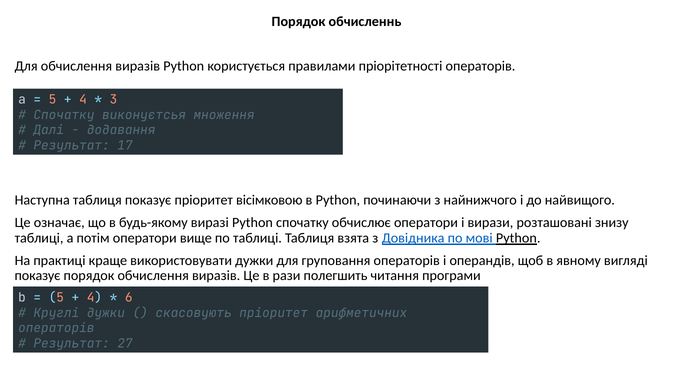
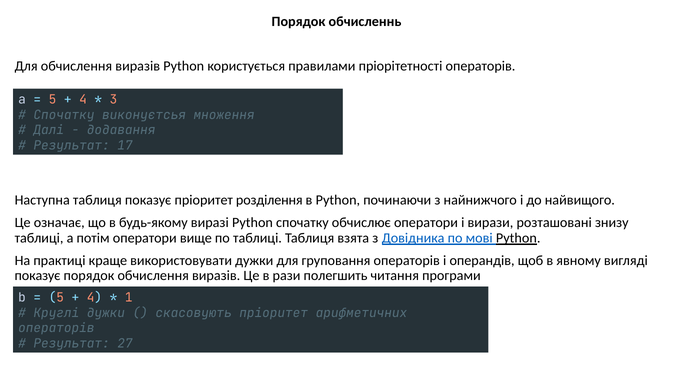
вісімковою: вісімковою -> розділення (269, 200)
6: 6 -> 1 (129, 298)
